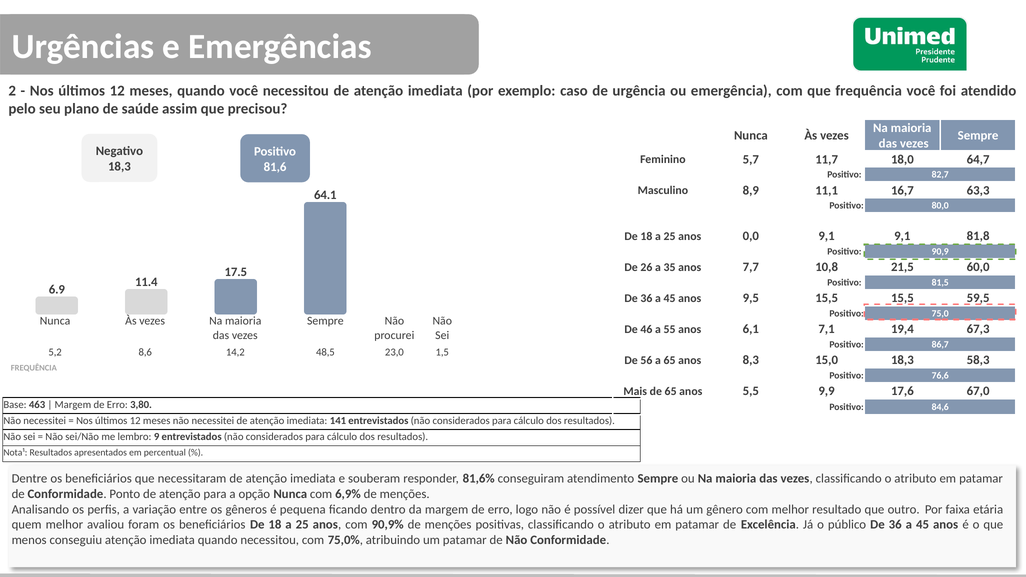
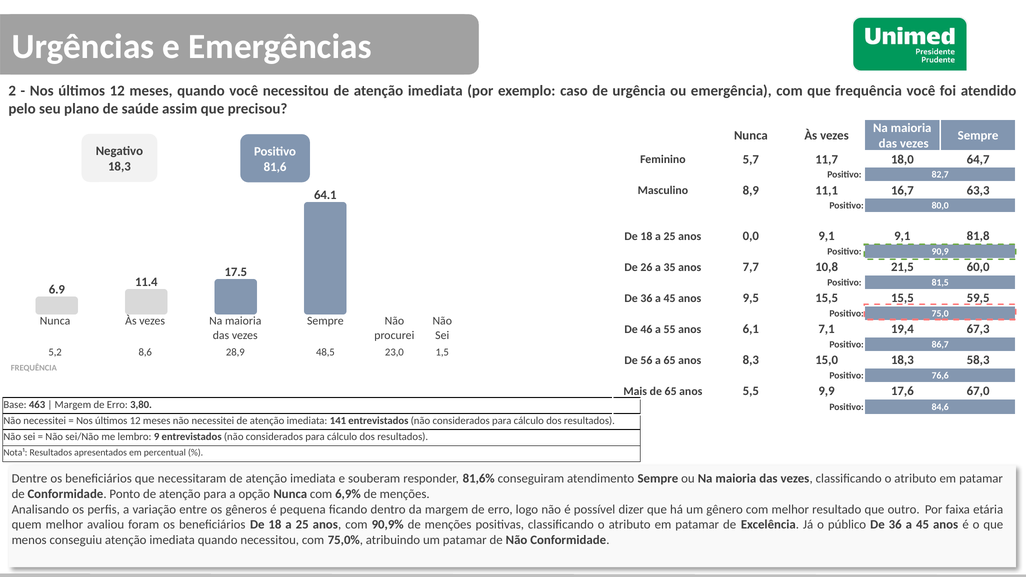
14,2: 14,2 -> 28,9 (235, 352)
